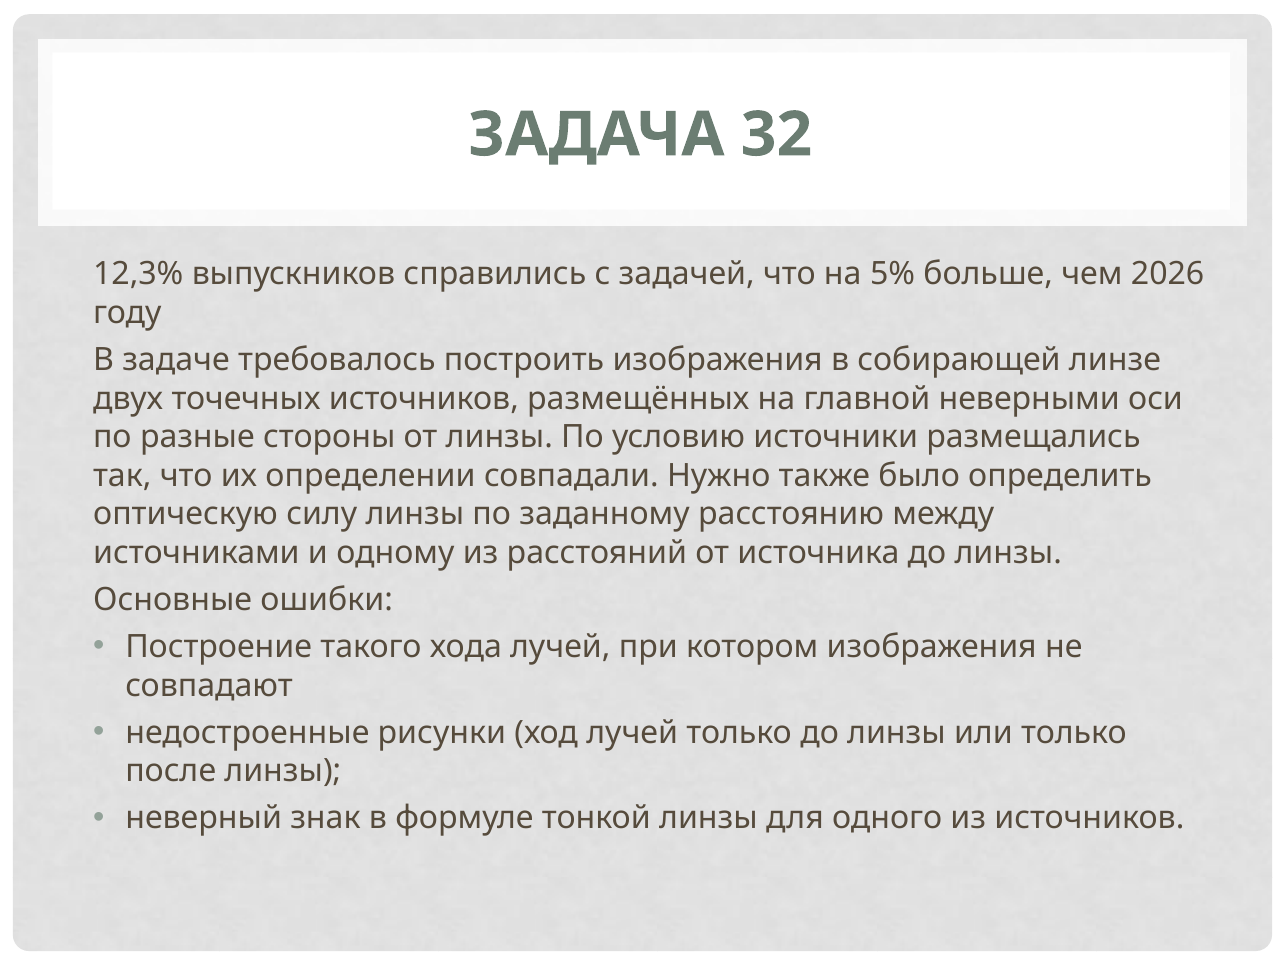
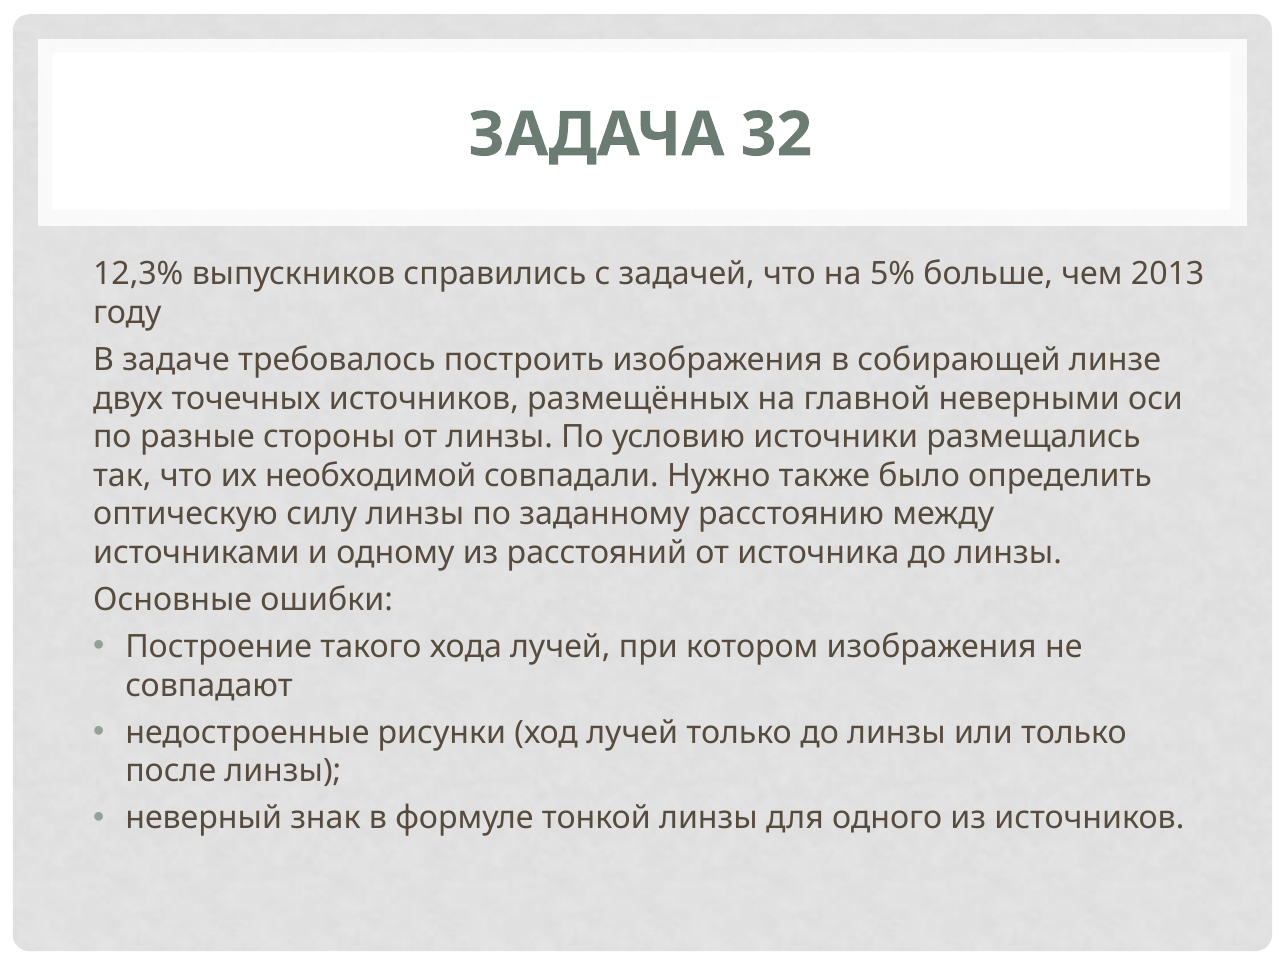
2026: 2026 -> 2013 (1168, 274)
определении: определении -> необходимой (371, 476)
